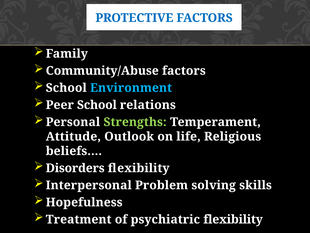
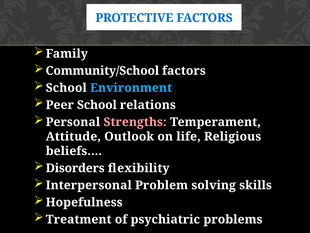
Community/Abuse: Community/Abuse -> Community/School (102, 71)
Strengths colour: light green -> pink (135, 122)
psychiatric flexibility: flexibility -> problems (233, 219)
